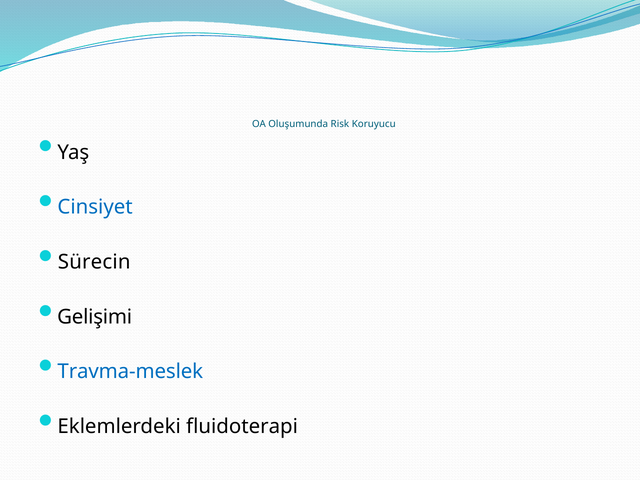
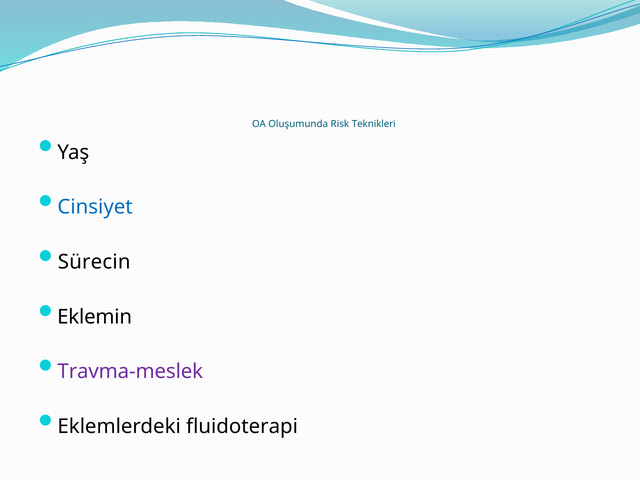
Koruyucu: Koruyucu -> Teknikleri (374, 124)
Gelişimi: Gelişimi -> Eklemin (95, 317)
Travma-meslek colour: blue -> purple (130, 372)
